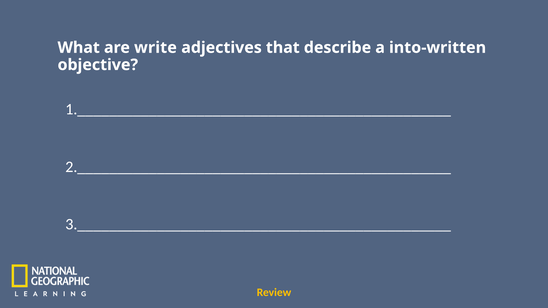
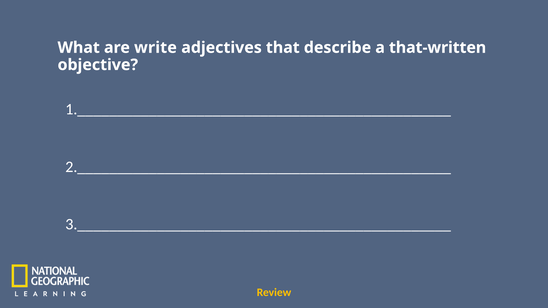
into-written: into-written -> that-written (438, 48)
